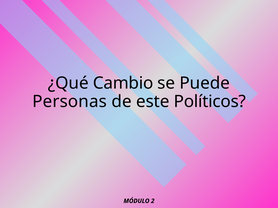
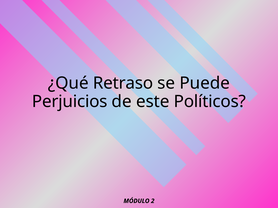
Cambio: Cambio -> Retraso (123, 83)
Personas: Personas -> Perjuicios (70, 102)
